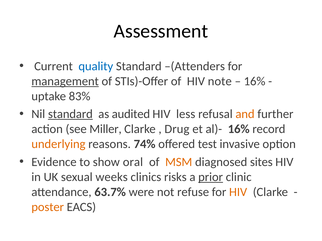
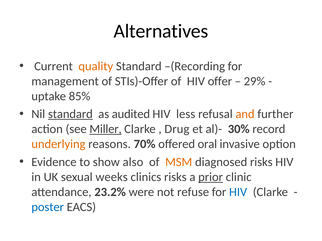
Assessment: Assessment -> Alternatives (161, 31)
quality colour: blue -> orange (96, 66)
–(Attenders: –(Attenders -> –(Recording (195, 66)
management underline: present -> none (65, 81)
note: note -> offer (220, 81)
16%: 16% -> 29% (255, 81)
83%: 83% -> 85% (80, 96)
Miller underline: none -> present (106, 129)
al)- 16%: 16% -> 30% (239, 129)
74%: 74% -> 70% (145, 144)
test: test -> oral (207, 144)
oral: oral -> also (133, 162)
diagnosed sites: sites -> risks (261, 162)
63.7%: 63.7% -> 23.2% (110, 192)
HIV colour: orange -> blue (238, 192)
poster colour: orange -> blue (48, 207)
